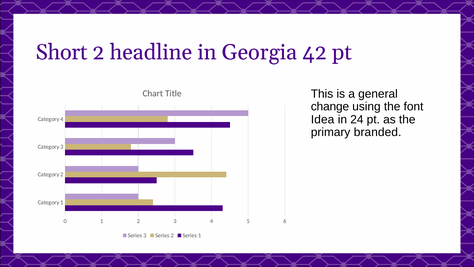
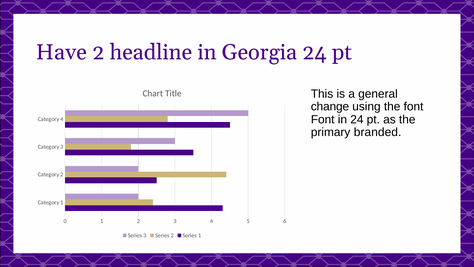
Short: Short -> Have (62, 52)
Georgia 42: 42 -> 24 (315, 52)
Idea: Idea -> Font (323, 119)
